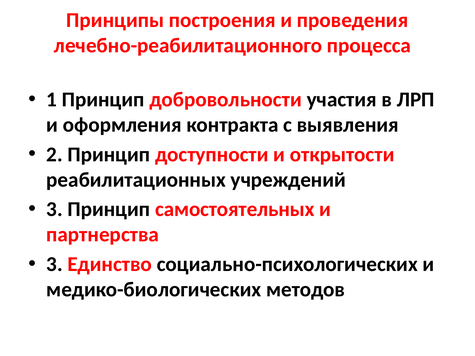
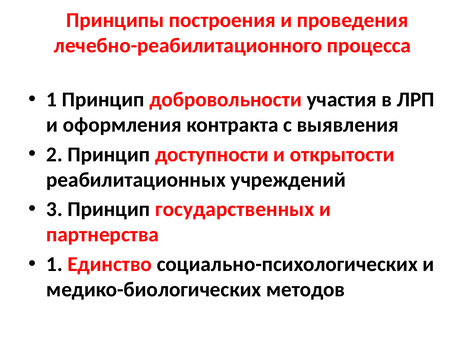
самостоятельных: самостоятельных -> государственных (235, 209)
3: 3 -> 1 (54, 264)
